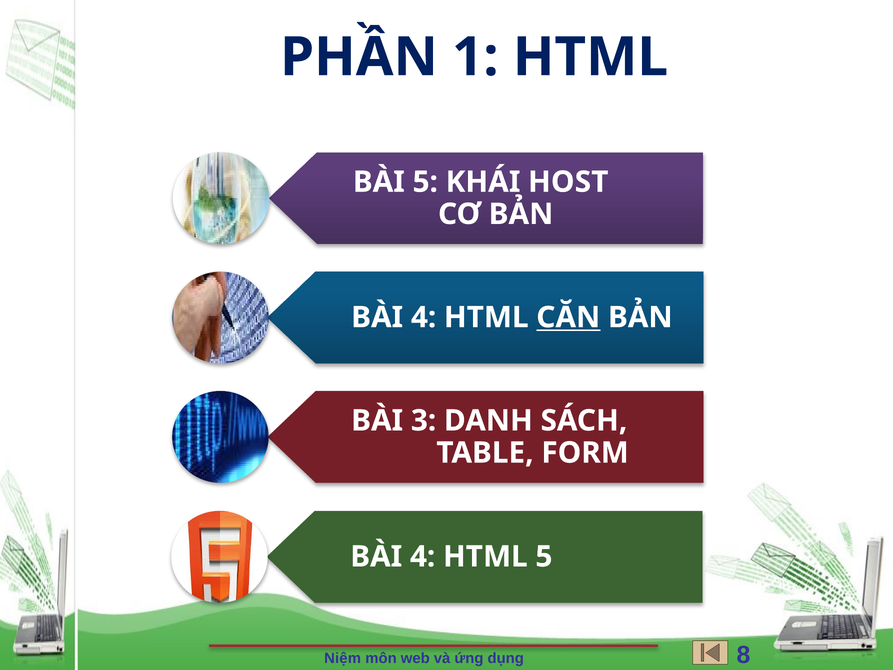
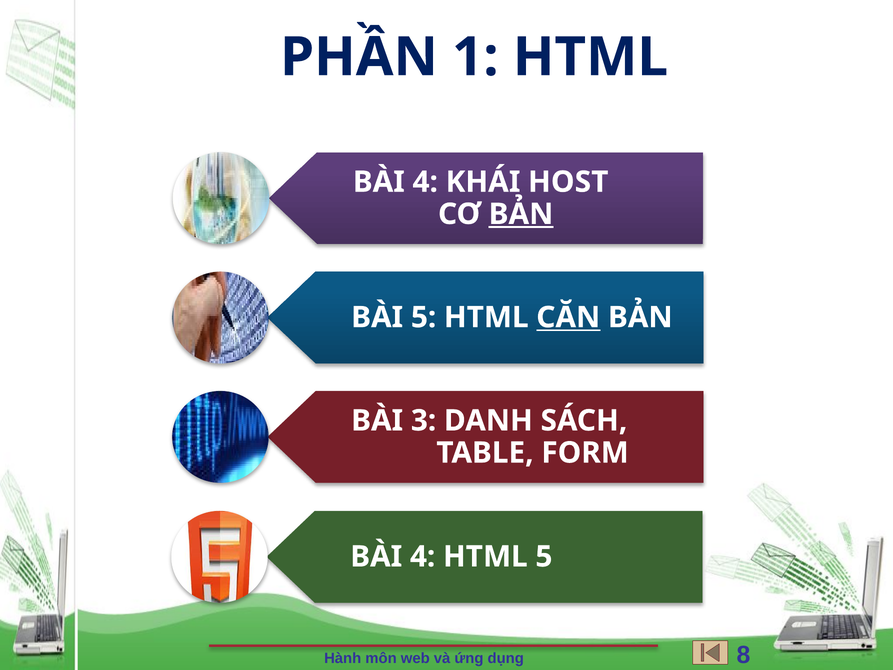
5: 5 -> 4 (425, 182)
BẢN underline: none -> present (521, 214)
4: 4 -> 5 (424, 317)
Niệm: Niệm -> Hành (343, 658)
